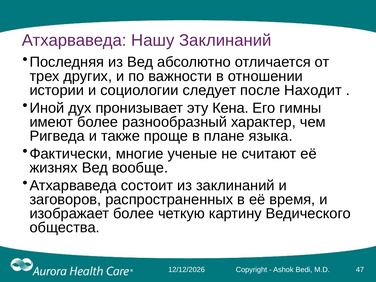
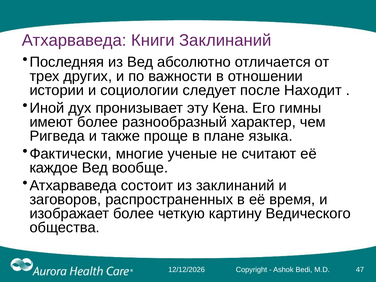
Нашу: Нашу -> Книги (153, 40)
жизнях: жизнях -> каждое (54, 168)
